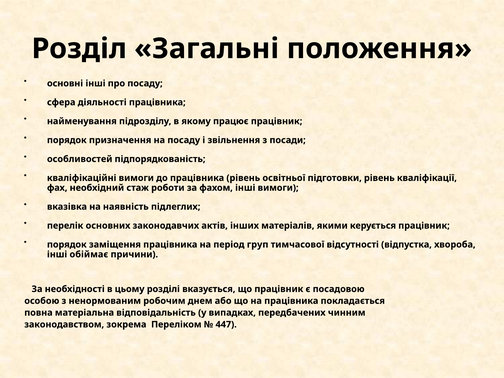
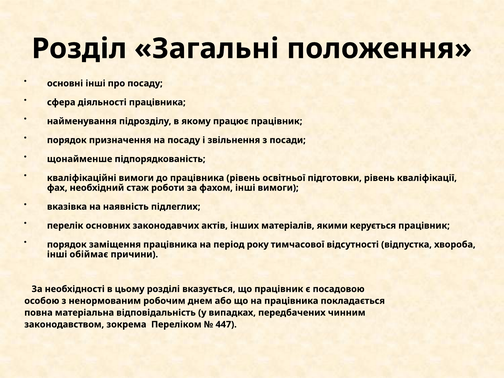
особливостей: особливостей -> щонайменше (80, 159)
груп: груп -> року (258, 245)
